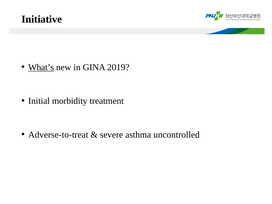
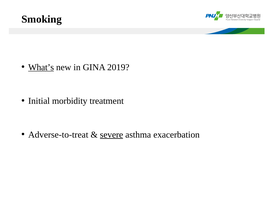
Initiative: Initiative -> Smoking (42, 19)
severe underline: none -> present (112, 135)
uncontrolled: uncontrolled -> exacerbation (177, 135)
